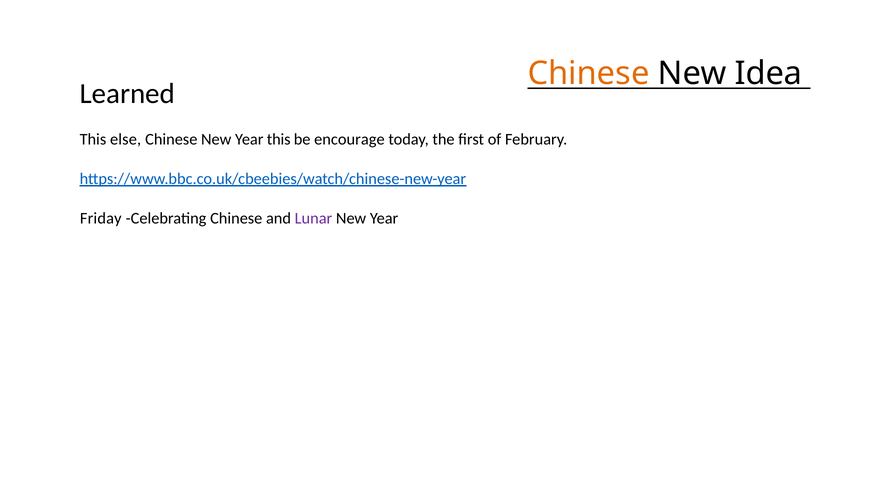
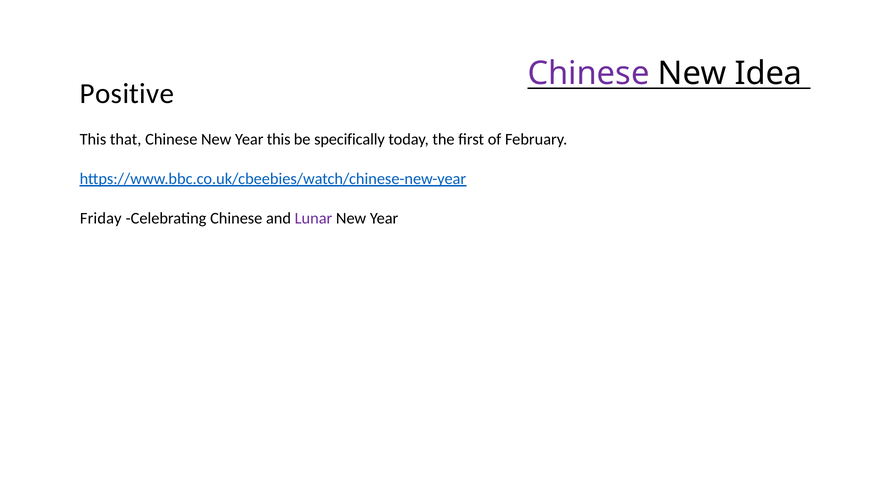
Chinese colour: orange -> purple (589, 73)
Learned: Learned -> Positive (127, 94)
else: else -> that (126, 140)
encourage: encourage -> specifically (349, 140)
